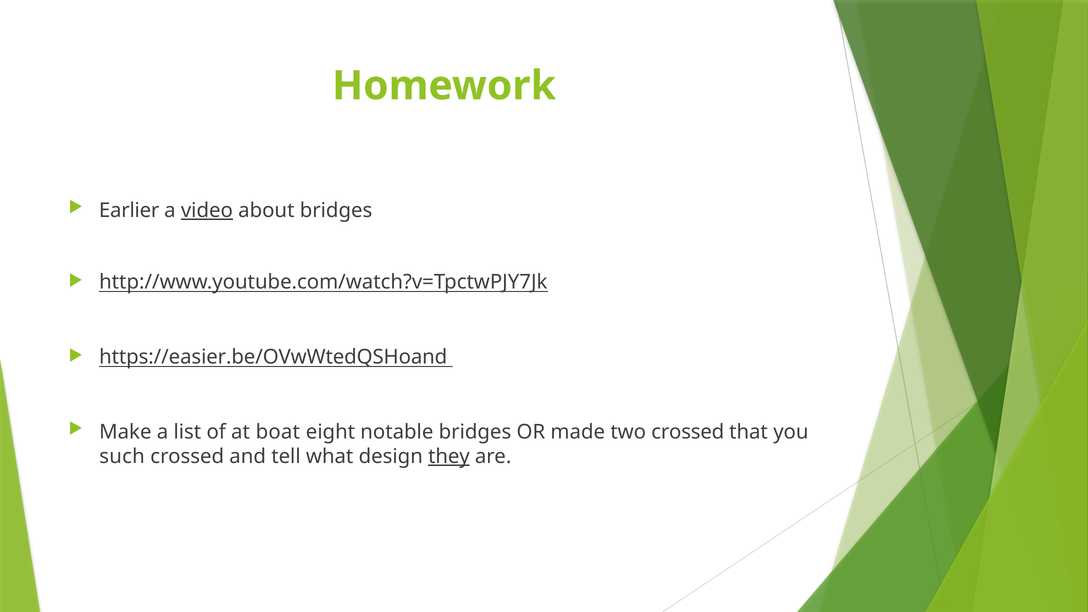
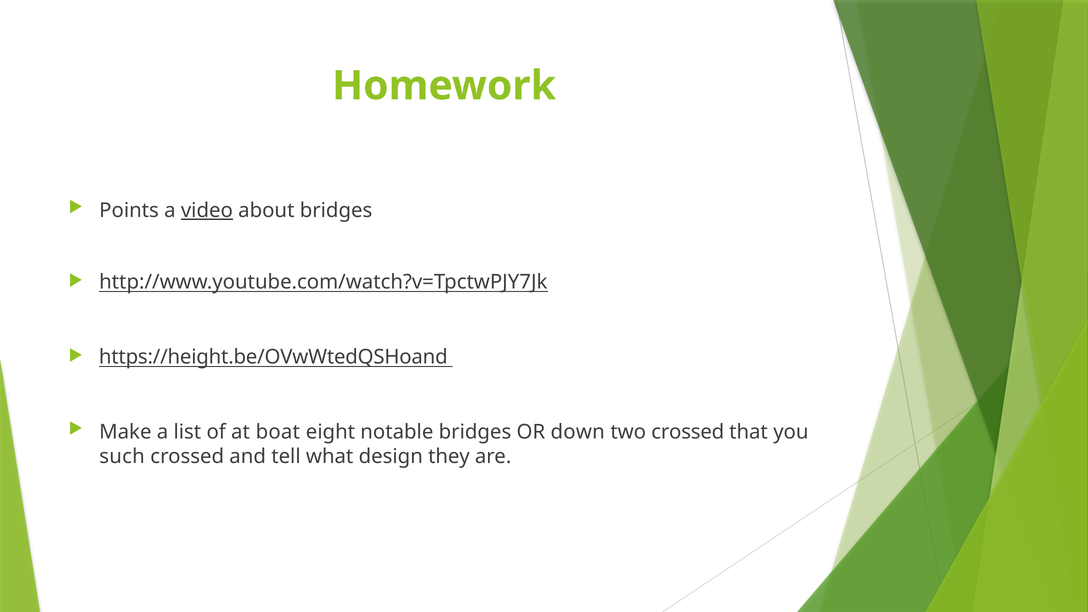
Earlier: Earlier -> Points (129, 211)
https://easier.be/OVwWtedQSHoand: https://easier.be/OVwWtedQSHoand -> https://height.be/OVwWtedQSHoand (273, 357)
made: made -> down (578, 432)
they underline: present -> none (449, 457)
